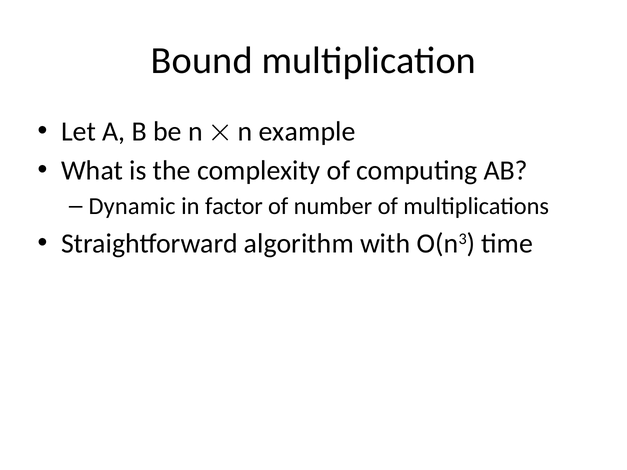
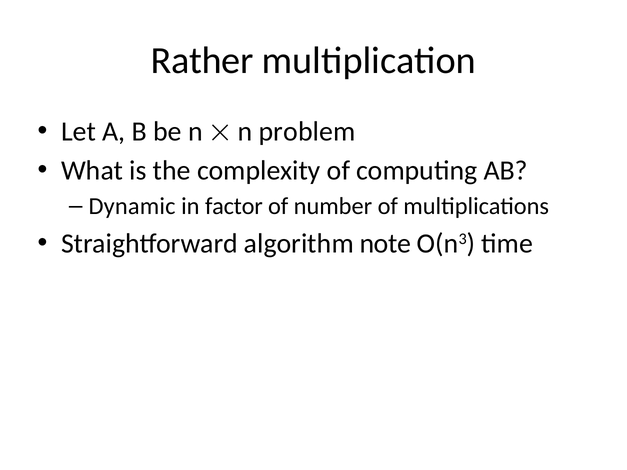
Bound: Bound -> Rather (202, 61)
example: example -> problem (307, 132)
with: with -> note (385, 244)
